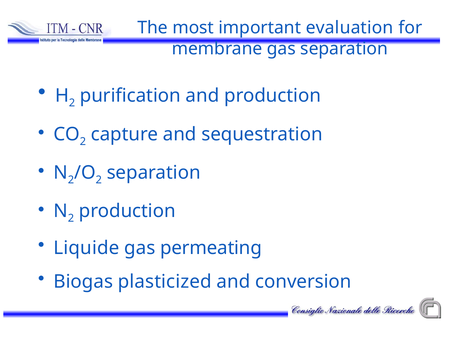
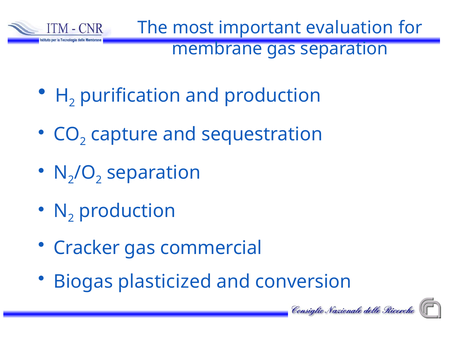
Liquide: Liquide -> Cracker (87, 248)
permeating: permeating -> commercial (211, 248)
